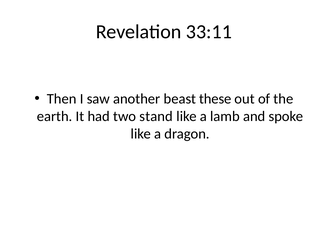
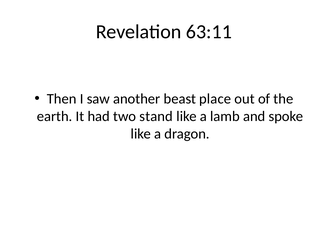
33:11: 33:11 -> 63:11 (209, 32)
these: these -> place (215, 99)
